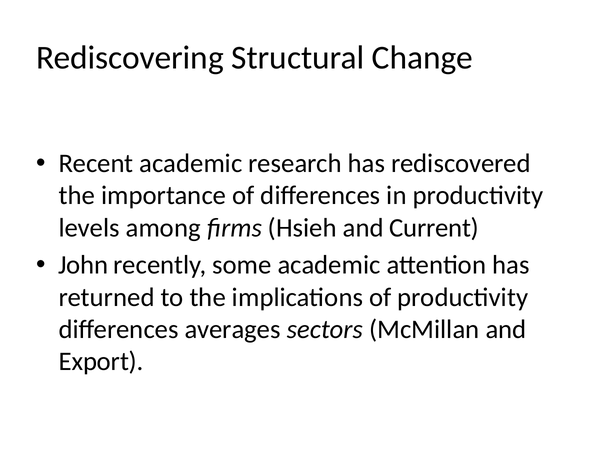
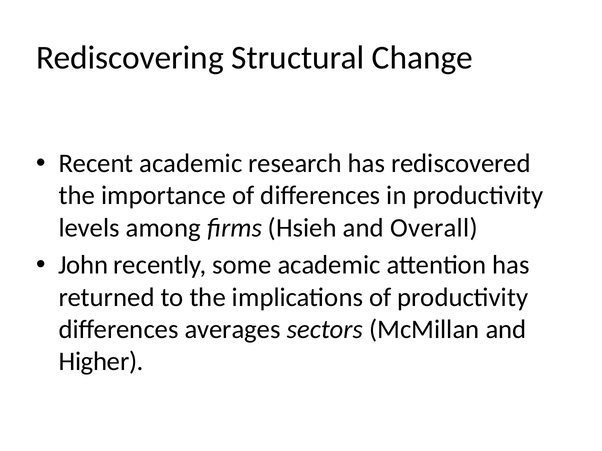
Current: Current -> Overall (434, 228)
Export: Export -> Higher (101, 362)
